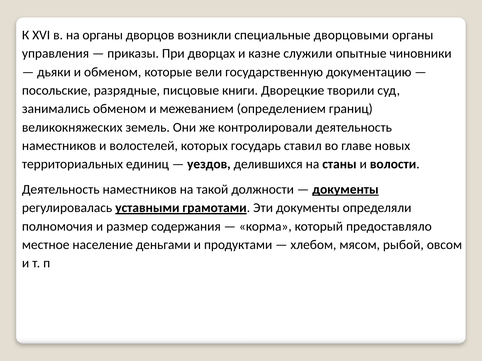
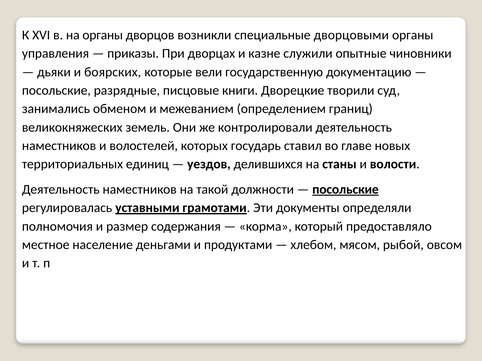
и обменом: обменом -> боярских (113, 72)
документы: документы -> посольские (346, 190)
